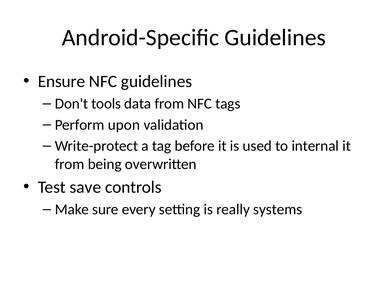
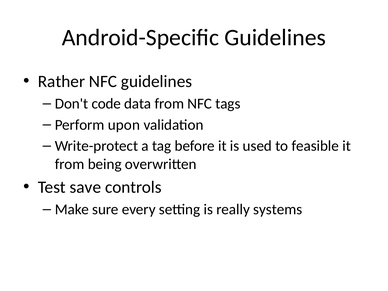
Ensure: Ensure -> Rather (61, 81)
tools: tools -> code (106, 104)
internal: internal -> feasible (315, 146)
